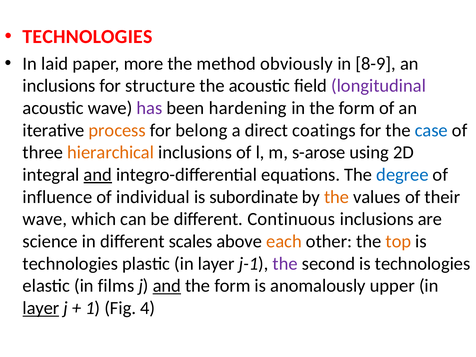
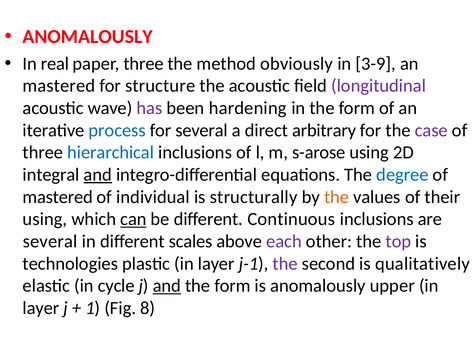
TECHNOLOGIES: TECHNOLOGIES -> ANOMALOUSLY (88, 37)
laid: laid -> real (55, 64)
paper more: more -> three (144, 64)
8-9: 8-9 -> 3-9 (376, 64)
inclusions: inclusions -> mastered (59, 86)
process colour: orange -> blue (117, 130)
for belong: belong -> several (202, 130)
coatings: coatings -> arbitrary (324, 130)
case colour: blue -> purple (431, 130)
hierarchical colour: orange -> blue (111, 153)
influence: influence -> mastered (58, 197)
subordinate: subordinate -> structurally (254, 197)
wave: wave -> using (45, 219)
can underline: none -> present (133, 219)
science: science -> several (50, 241)
each colour: orange -> purple (284, 241)
top colour: orange -> purple (398, 241)
second is technologies: technologies -> qualitatively (423, 264)
films: films -> cycle (116, 286)
layer underline: present -> none (41, 308)
4: 4 -> 8 (148, 308)
